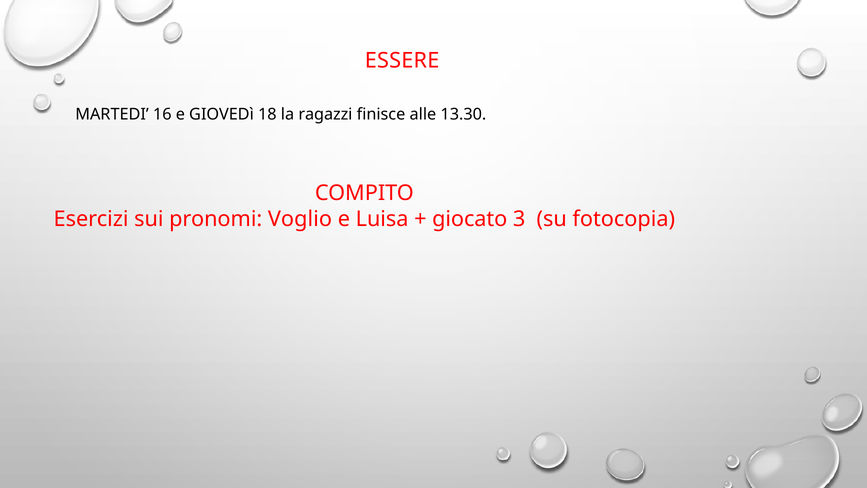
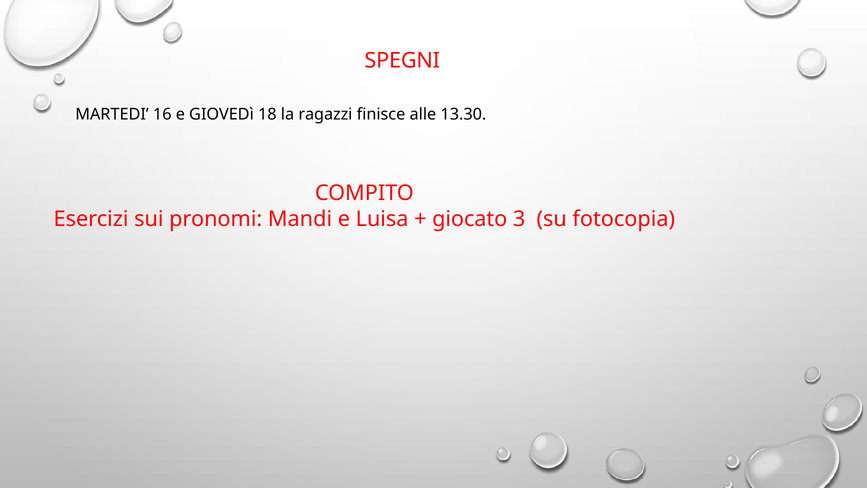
ESSERE: ESSERE -> SPEGNI (402, 61)
Voglio: Voglio -> Mandi (300, 219)
